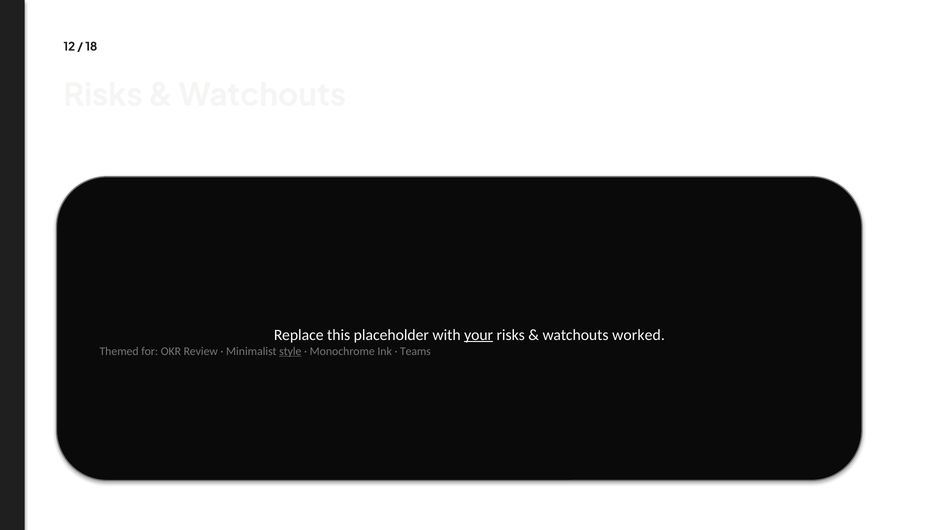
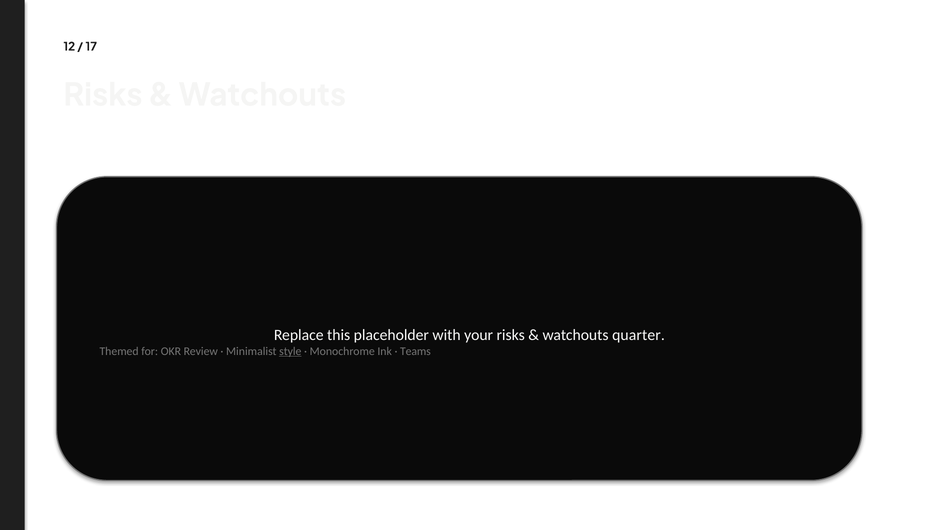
18: 18 -> 17 (91, 47)
your underline: present -> none (479, 335)
worked: worked -> quarter (639, 335)
